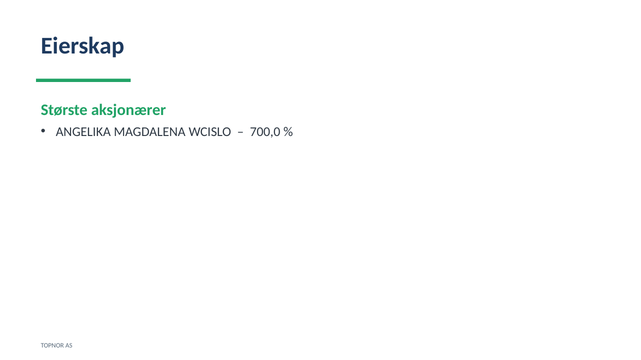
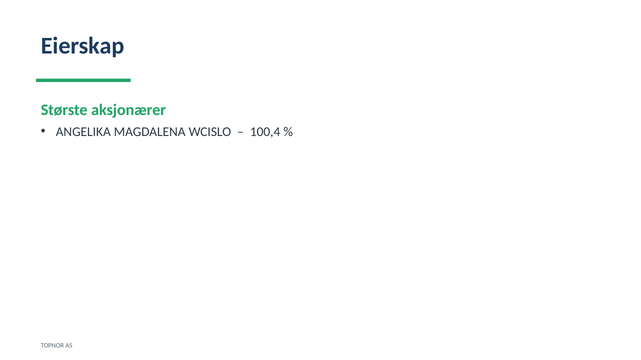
700,0: 700,0 -> 100,4 (265, 132)
